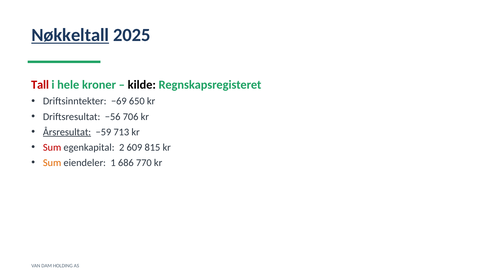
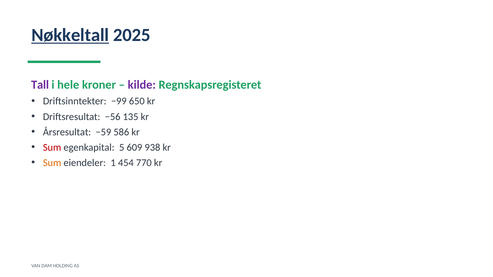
Tall colour: red -> purple (40, 85)
kilde colour: black -> purple (142, 85)
−69: −69 -> −99 (119, 101)
706: 706 -> 135 (131, 117)
Årsresultat underline: present -> none (67, 132)
713: 713 -> 586 (121, 132)
2: 2 -> 5 (122, 148)
815: 815 -> 938 (152, 148)
686: 686 -> 454 (126, 163)
